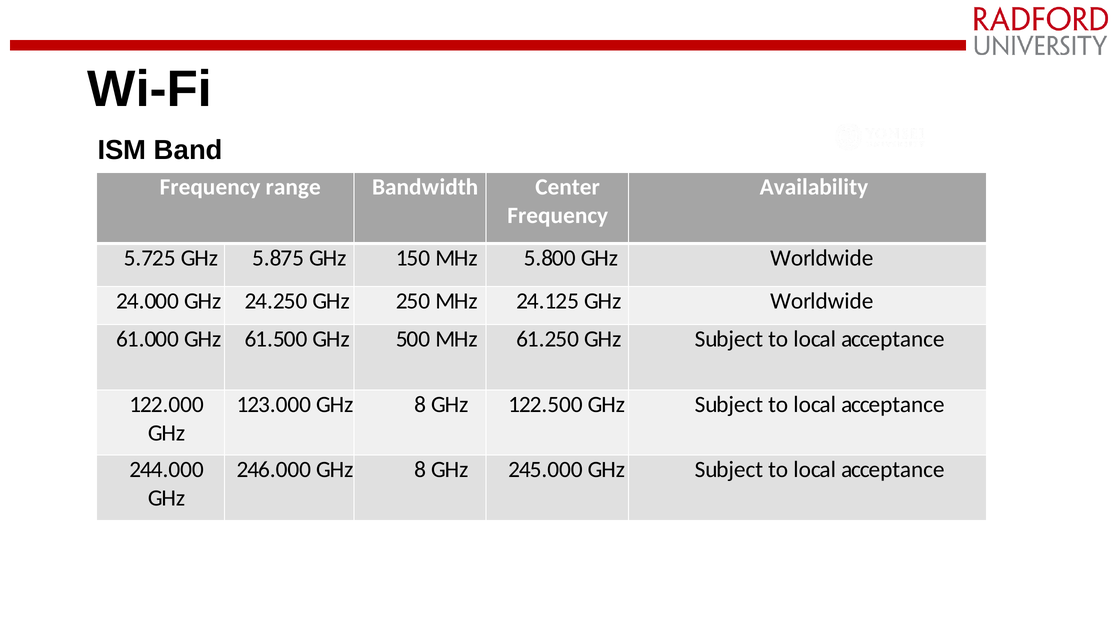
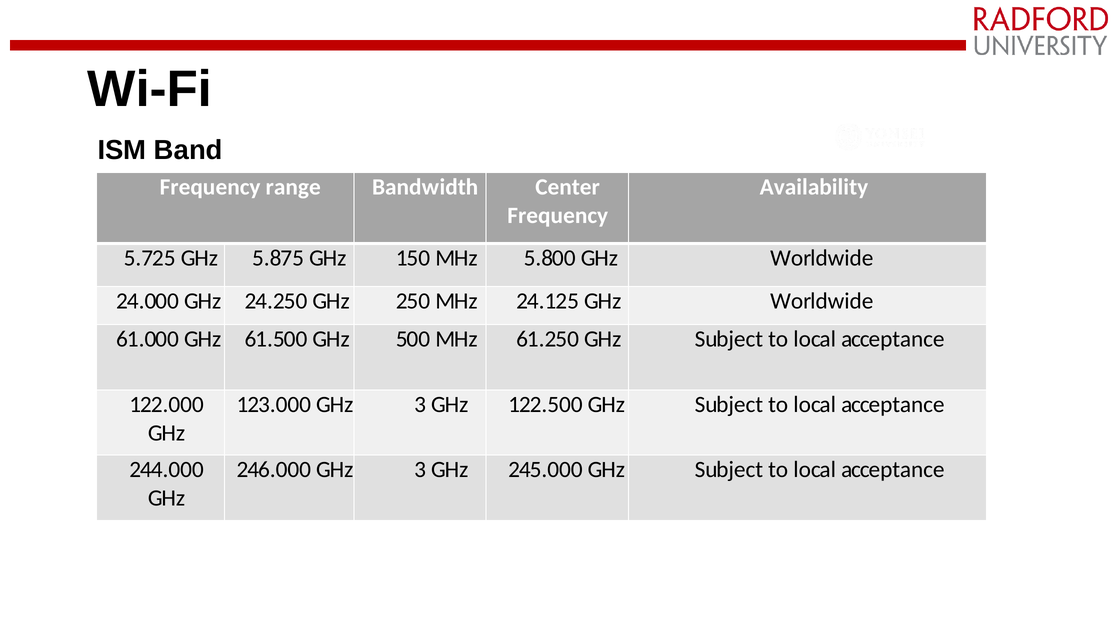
123.000 GHz 8: 8 -> 3 (420, 404)
246.000 GHz 8: 8 -> 3 (420, 470)
